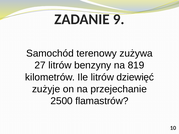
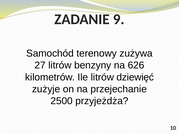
819: 819 -> 626 (136, 65)
flamastrów: flamastrów -> przyjeżdża (102, 101)
